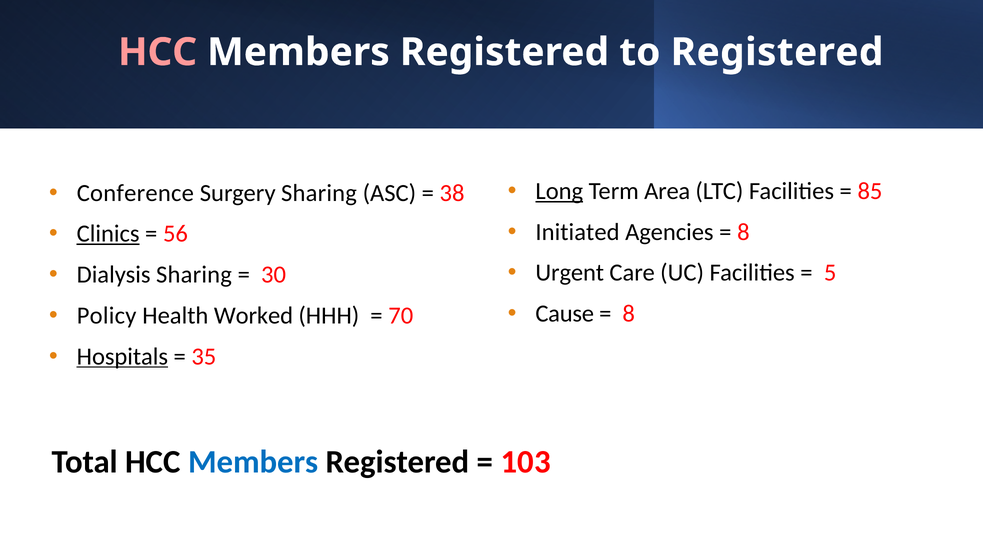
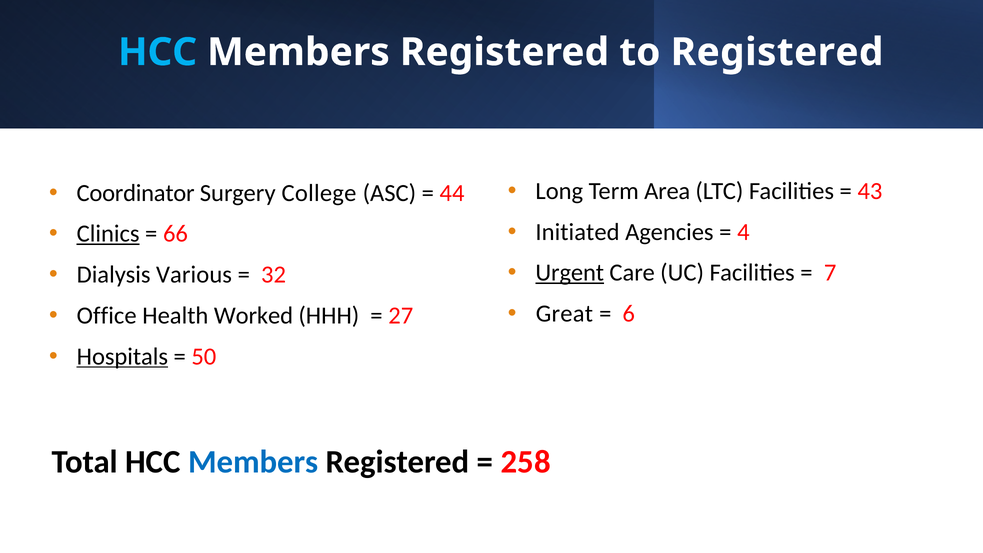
HCC colour: pink -> light blue (158, 52)
Long underline: present -> none (559, 191)
85: 85 -> 43 (870, 191)
Conference: Conference -> Coordinator (136, 193)
Surgery Sharing: Sharing -> College (319, 193)
38: 38 -> 44 (452, 193)
8: 8 -> 4 (743, 232)
56: 56 -> 66 (175, 234)
Urgent underline: none -> present (570, 273)
5: 5 -> 7 (830, 273)
Dialysis Sharing: Sharing -> Various (194, 275)
30: 30 -> 32 (274, 275)
Cause: Cause -> Great (564, 314)
8: 8 -> 6 (629, 314)
Policy: Policy -> Office (107, 316)
70: 70 -> 27 (401, 316)
35: 35 -> 50 (204, 356)
103: 103 -> 258 (526, 462)
